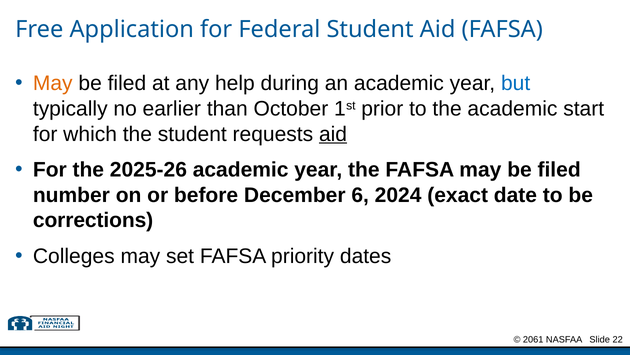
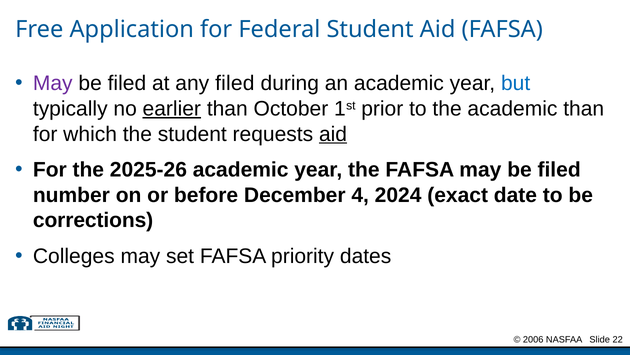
May colour: orange -> purple (53, 83)
any help: help -> filed (235, 83)
earlier underline: none -> present (172, 109)
academic start: start -> than (584, 109)
6: 6 -> 4 (360, 195)
2061: 2061 -> 2006 (533, 339)
